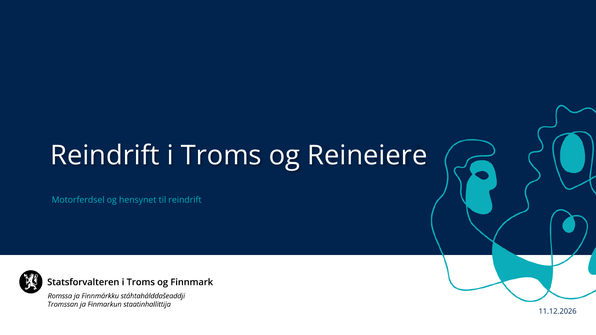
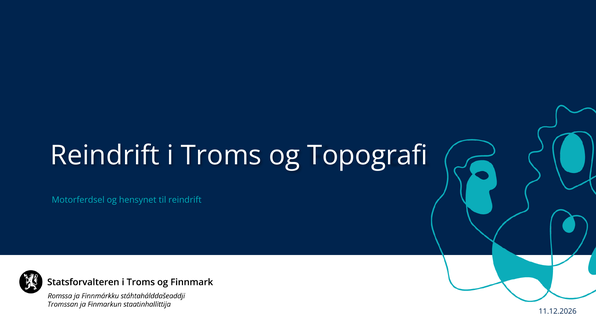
Reineiere: Reineiere -> Topografi (367, 156)
